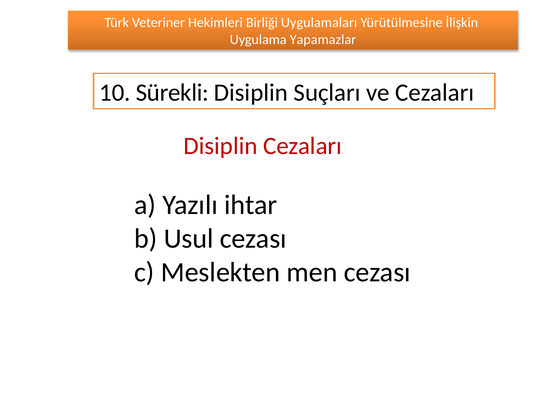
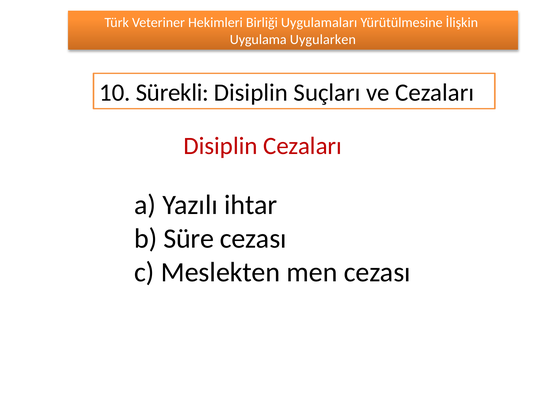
Yapamazlar: Yapamazlar -> Uygularken (323, 39)
Usul: Usul -> Süre (189, 239)
